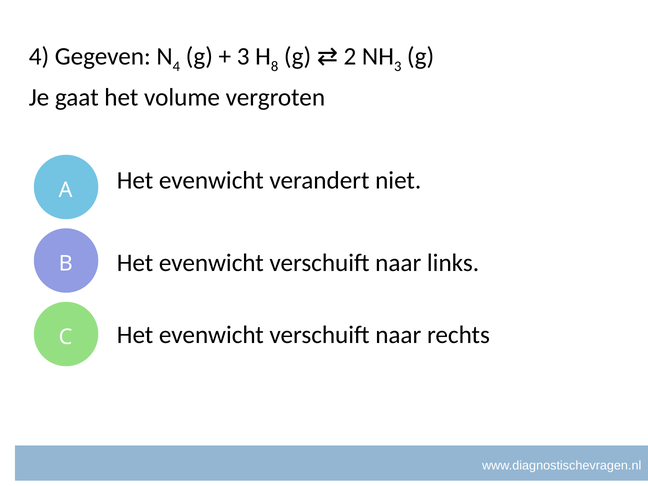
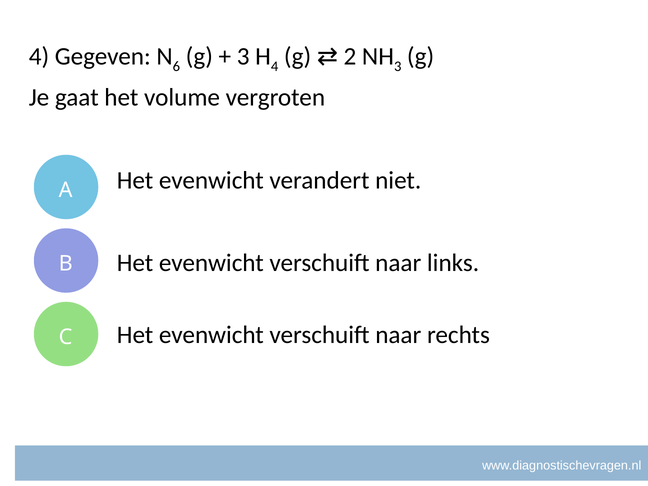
4: 4 -> 6 (176, 66)
8: 8 -> 4 (275, 66)
